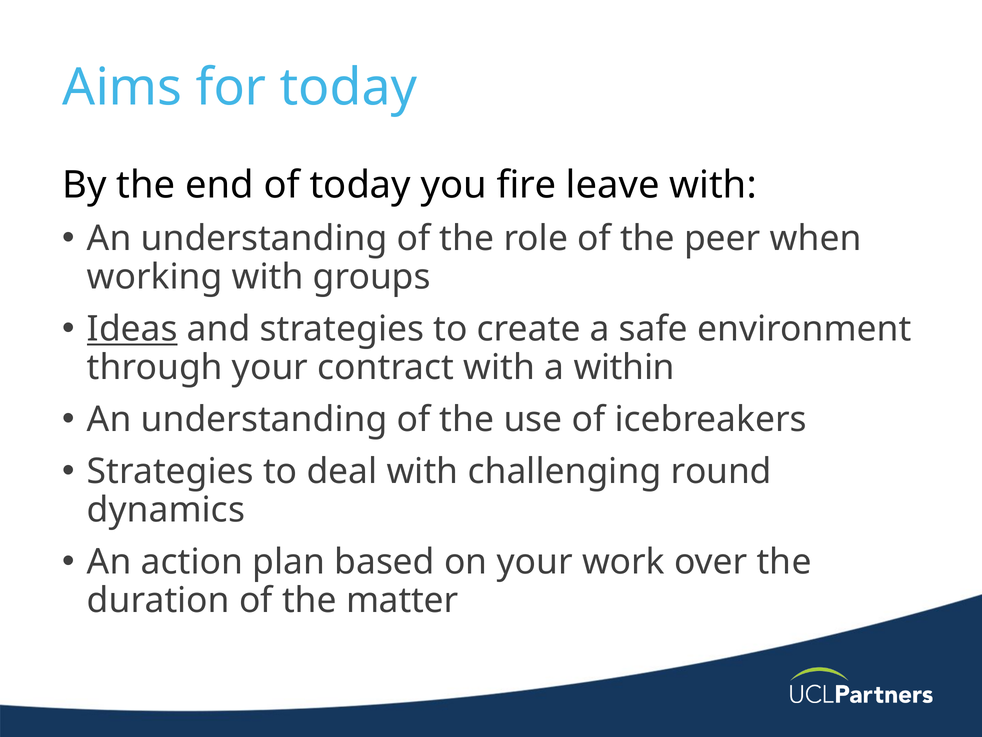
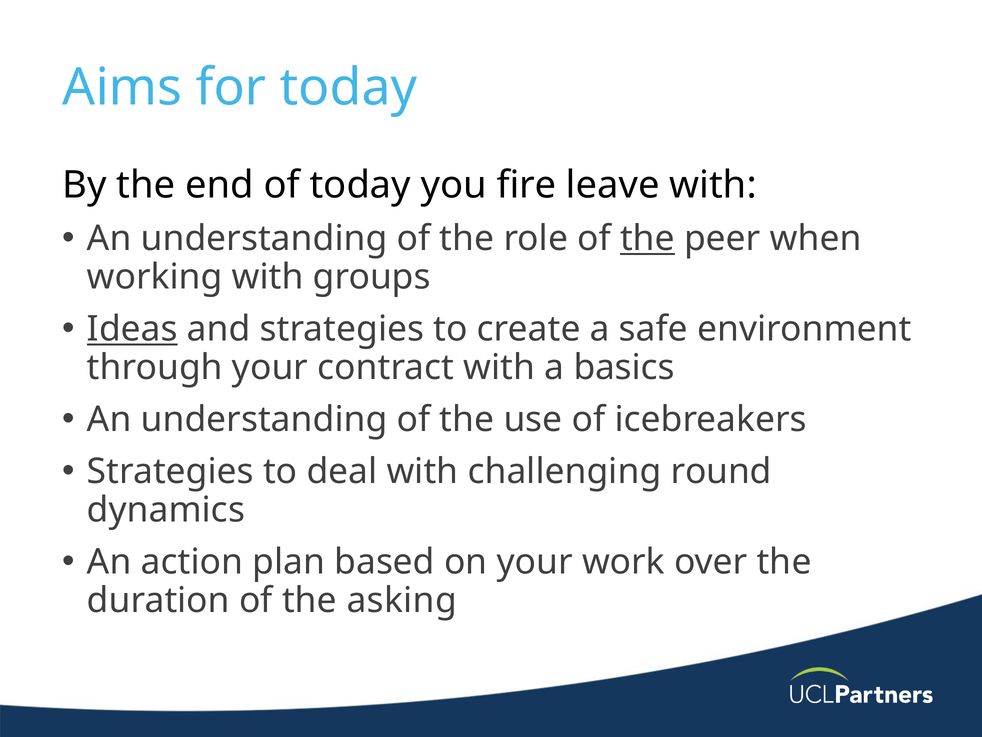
the underline: none -> present (648, 238)
within: within -> basics (624, 367)
matter: matter -> asking (402, 600)
